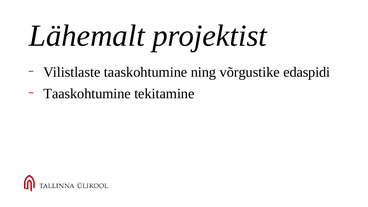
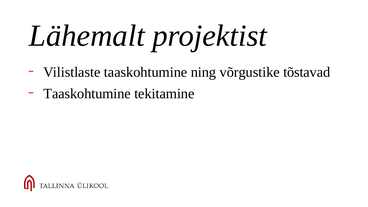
edaspidi: edaspidi -> tõstavad (307, 72)
